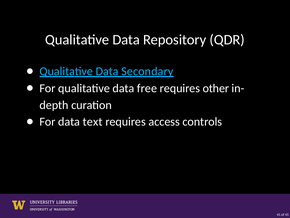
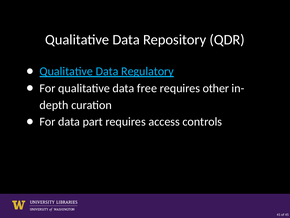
Secondary: Secondary -> Regulatory (147, 71)
text: text -> part (93, 121)
